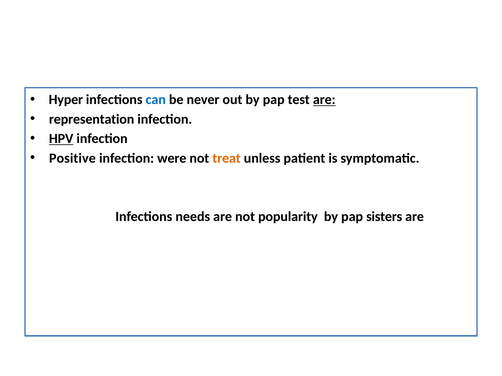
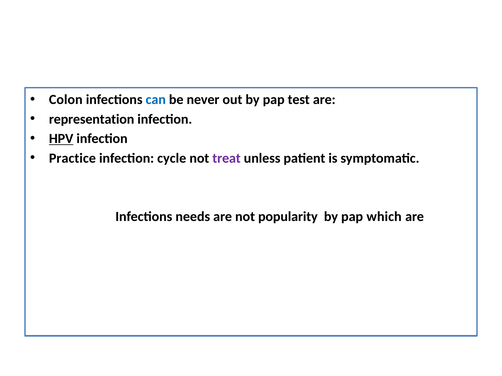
Hyper: Hyper -> Colon (66, 100)
are underline: present -> none (324, 100)
Positive: Positive -> Practice (72, 158)
were: were -> cycle (172, 158)
treat colour: orange -> purple (227, 158)
sisters: sisters -> which (384, 217)
